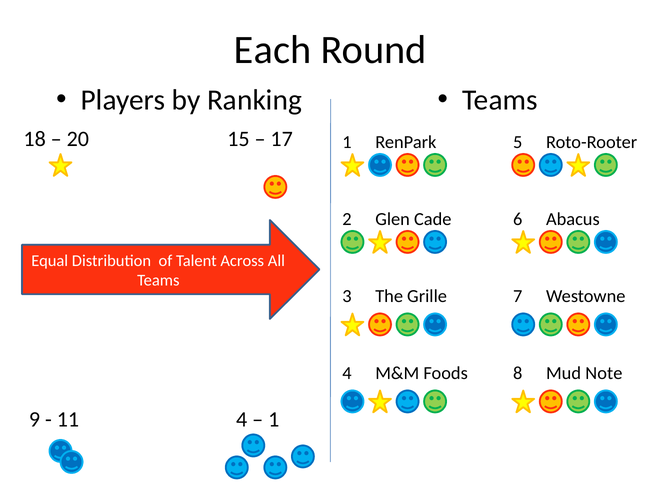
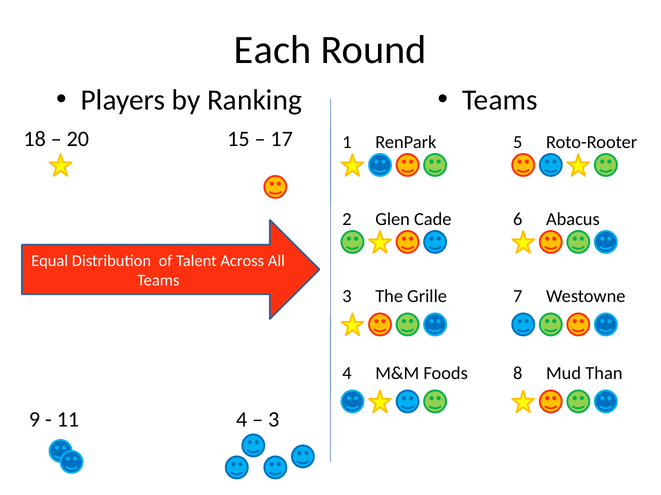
Note: Note -> Than (604, 374)
1: 1 -> 3 (274, 420)
